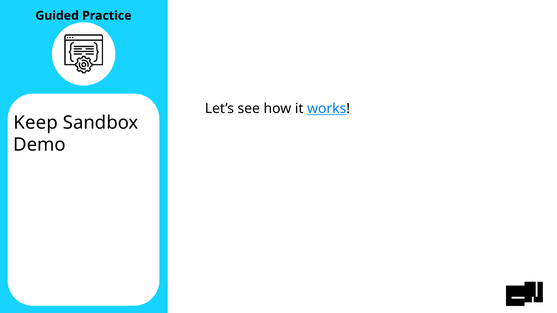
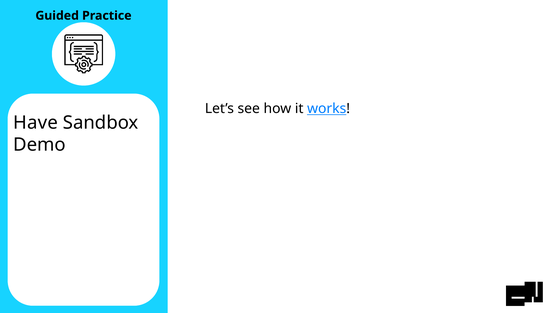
Keep: Keep -> Have (36, 123)
